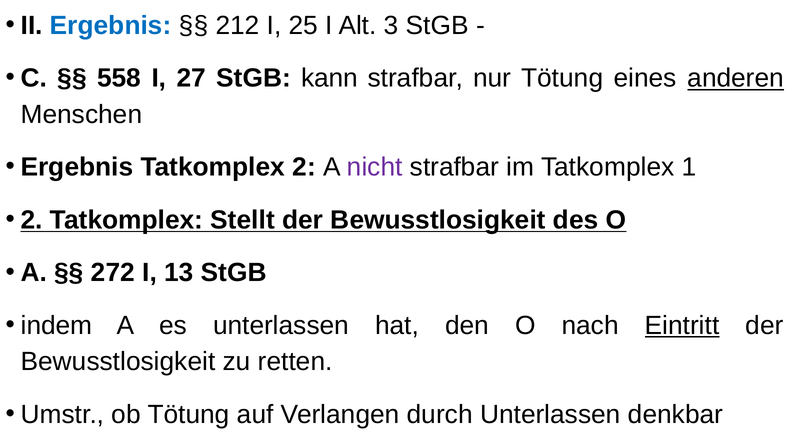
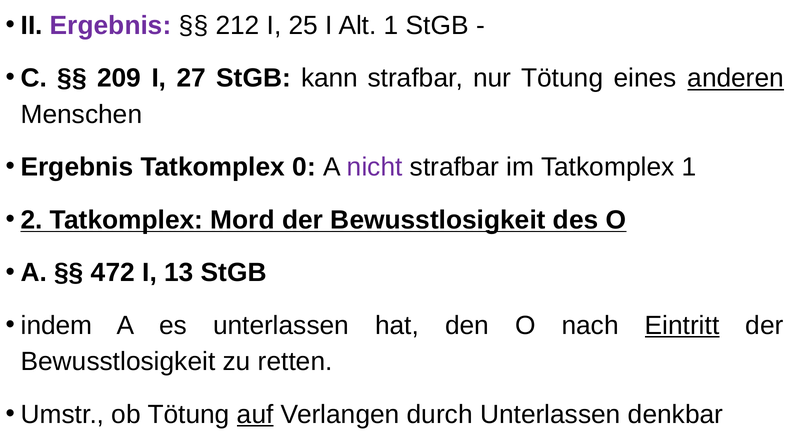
Ergebnis colour: blue -> purple (111, 25)
Alt 3: 3 -> 1 (391, 25)
558: 558 -> 209 (119, 78)
2: 2 -> 0 (304, 167)
Stellt: Stellt -> Mord (243, 220)
272: 272 -> 472 (113, 273)
auf underline: none -> present (255, 415)
